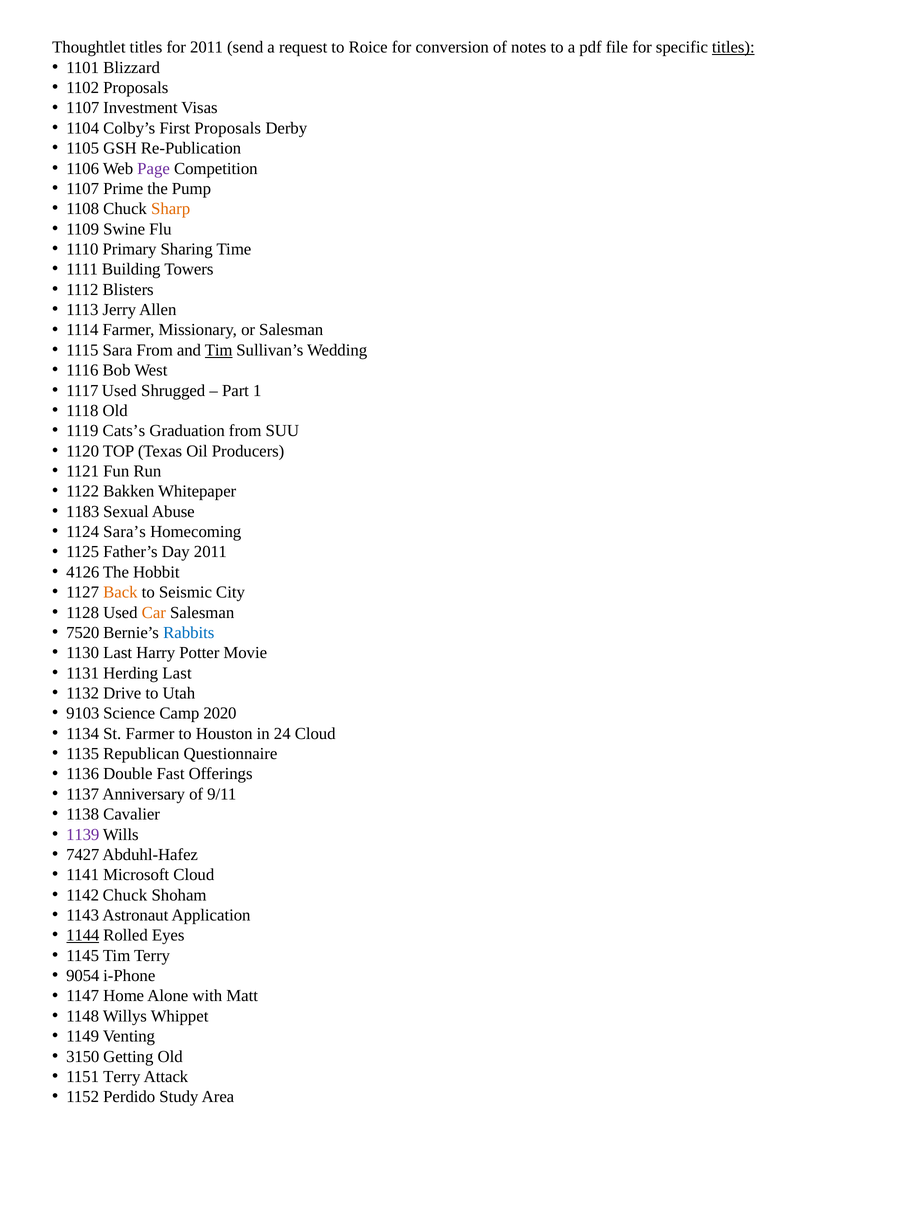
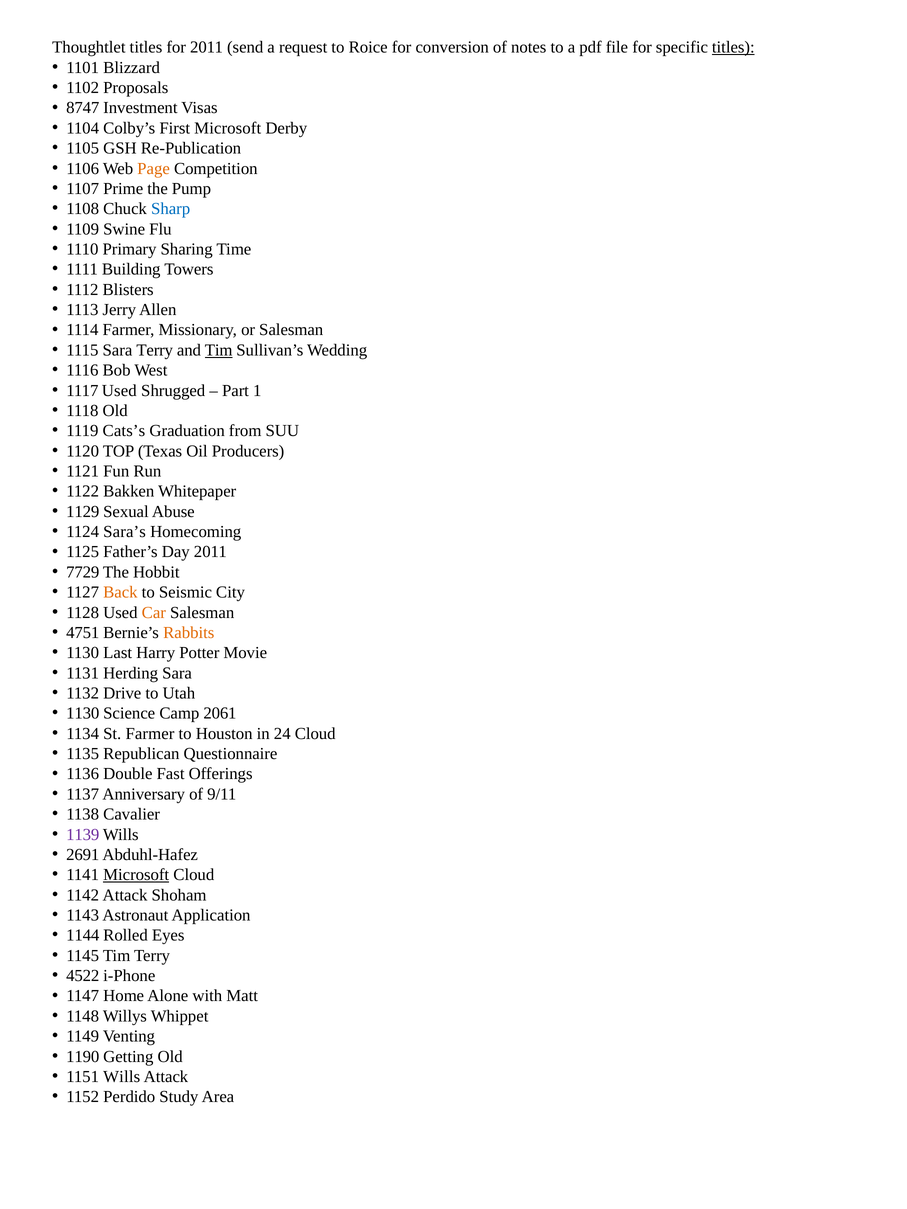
1107: 1107 -> 8747 (83, 108)
First Proposals: Proposals -> Microsoft (228, 128)
Page colour: purple -> orange (154, 169)
Sharp colour: orange -> blue (171, 209)
Sara From: From -> Terry (155, 350)
1183: 1183 -> 1129 (83, 512)
4126: 4126 -> 7729 (83, 572)
7520: 7520 -> 4751 (83, 633)
Rabbits colour: blue -> orange (189, 633)
Herding Last: Last -> Sara (177, 673)
9103: 9103 -> 1130 (83, 714)
2020: 2020 -> 2061 (220, 714)
7427: 7427 -> 2691 (83, 855)
Microsoft underline: none -> present (136, 875)
1142 Chuck: Chuck -> Attack (125, 895)
1144 underline: present -> none (83, 936)
9054: 9054 -> 4522 (83, 976)
3150: 3150 -> 1190 (83, 1057)
1151 Terry: Terry -> Wills (122, 1077)
